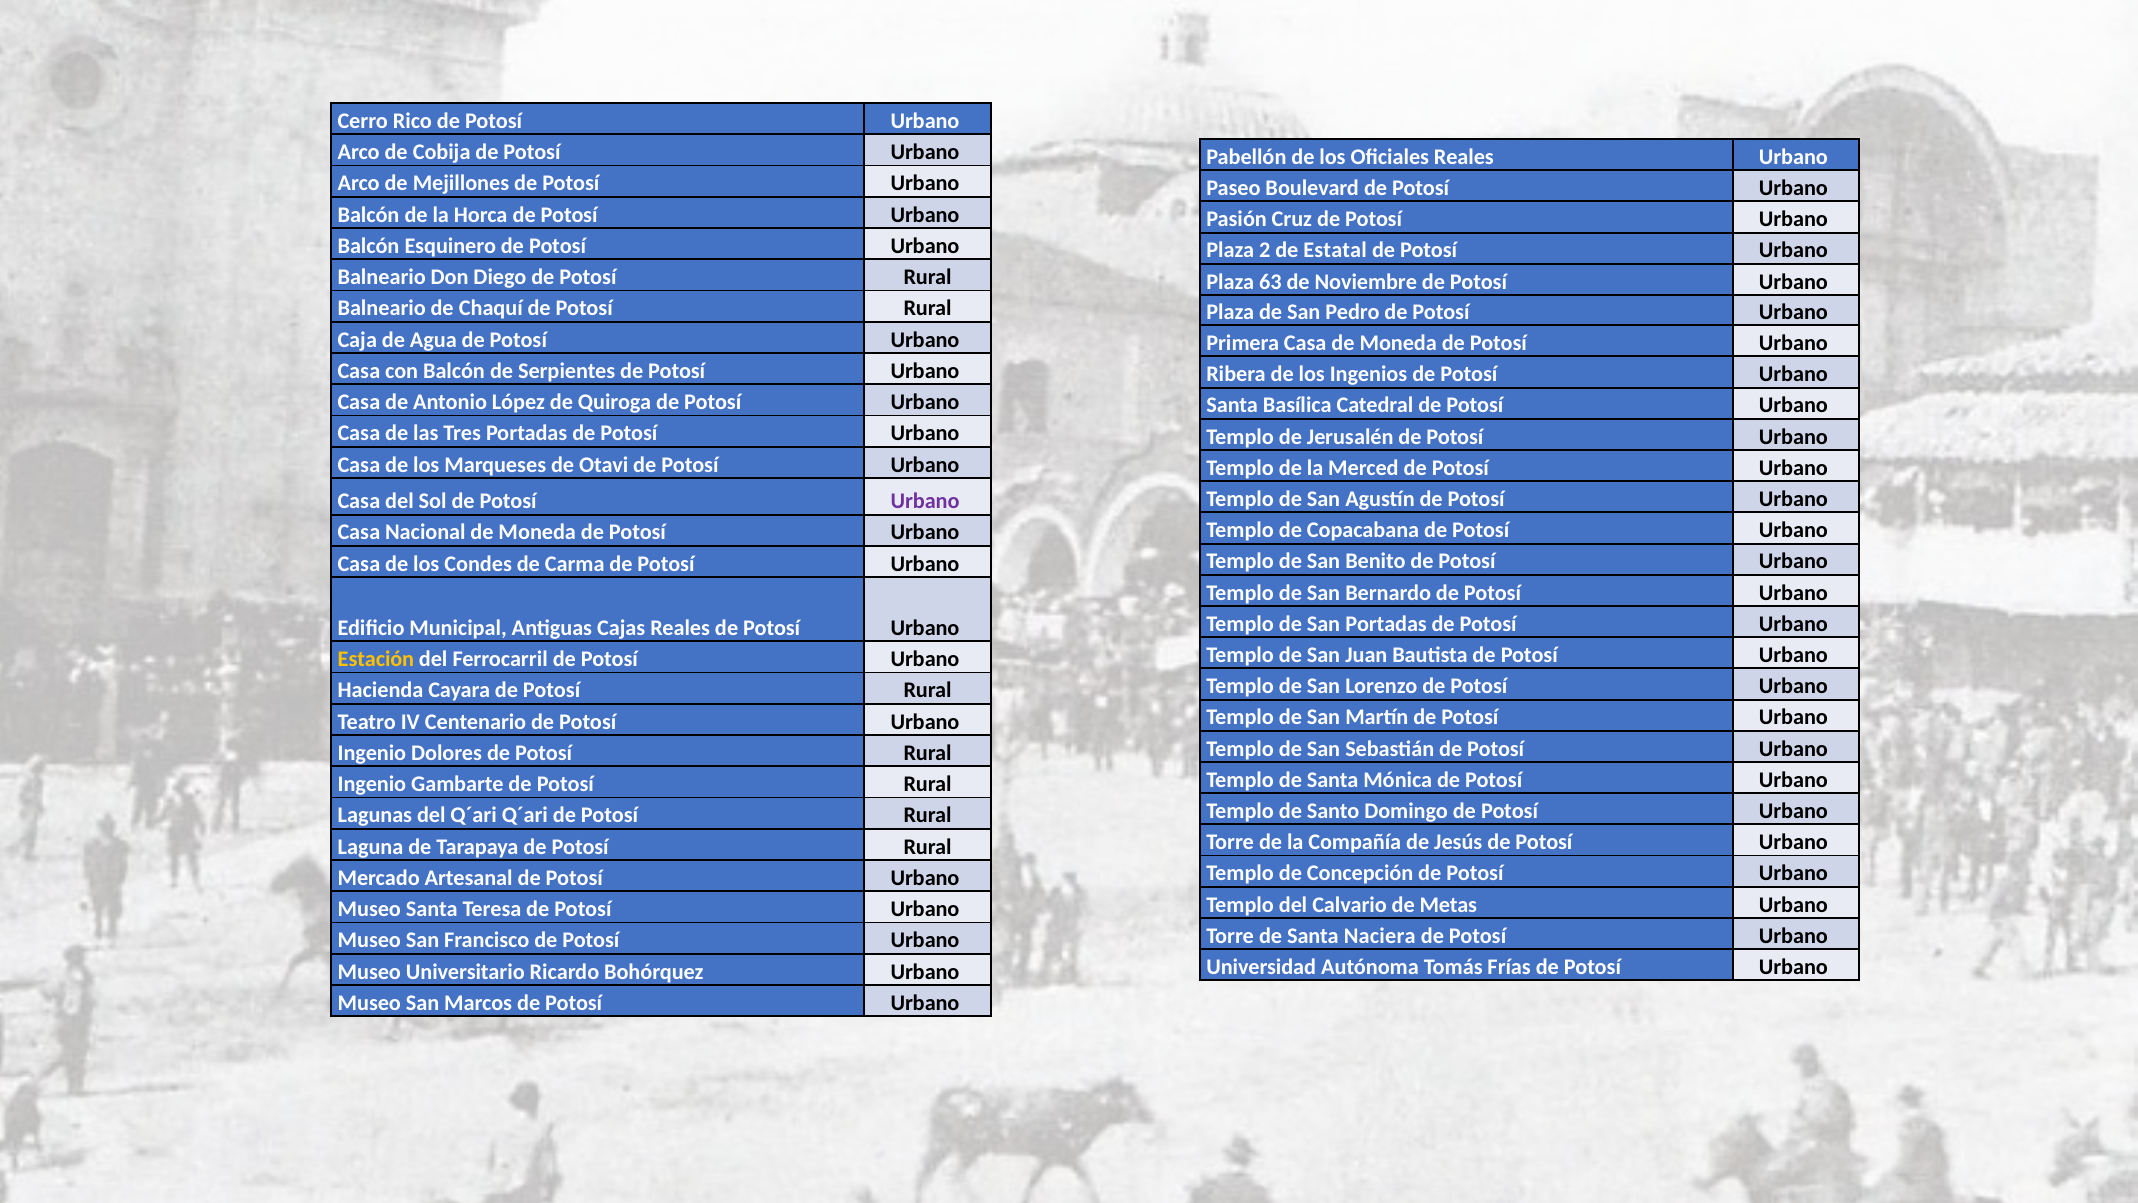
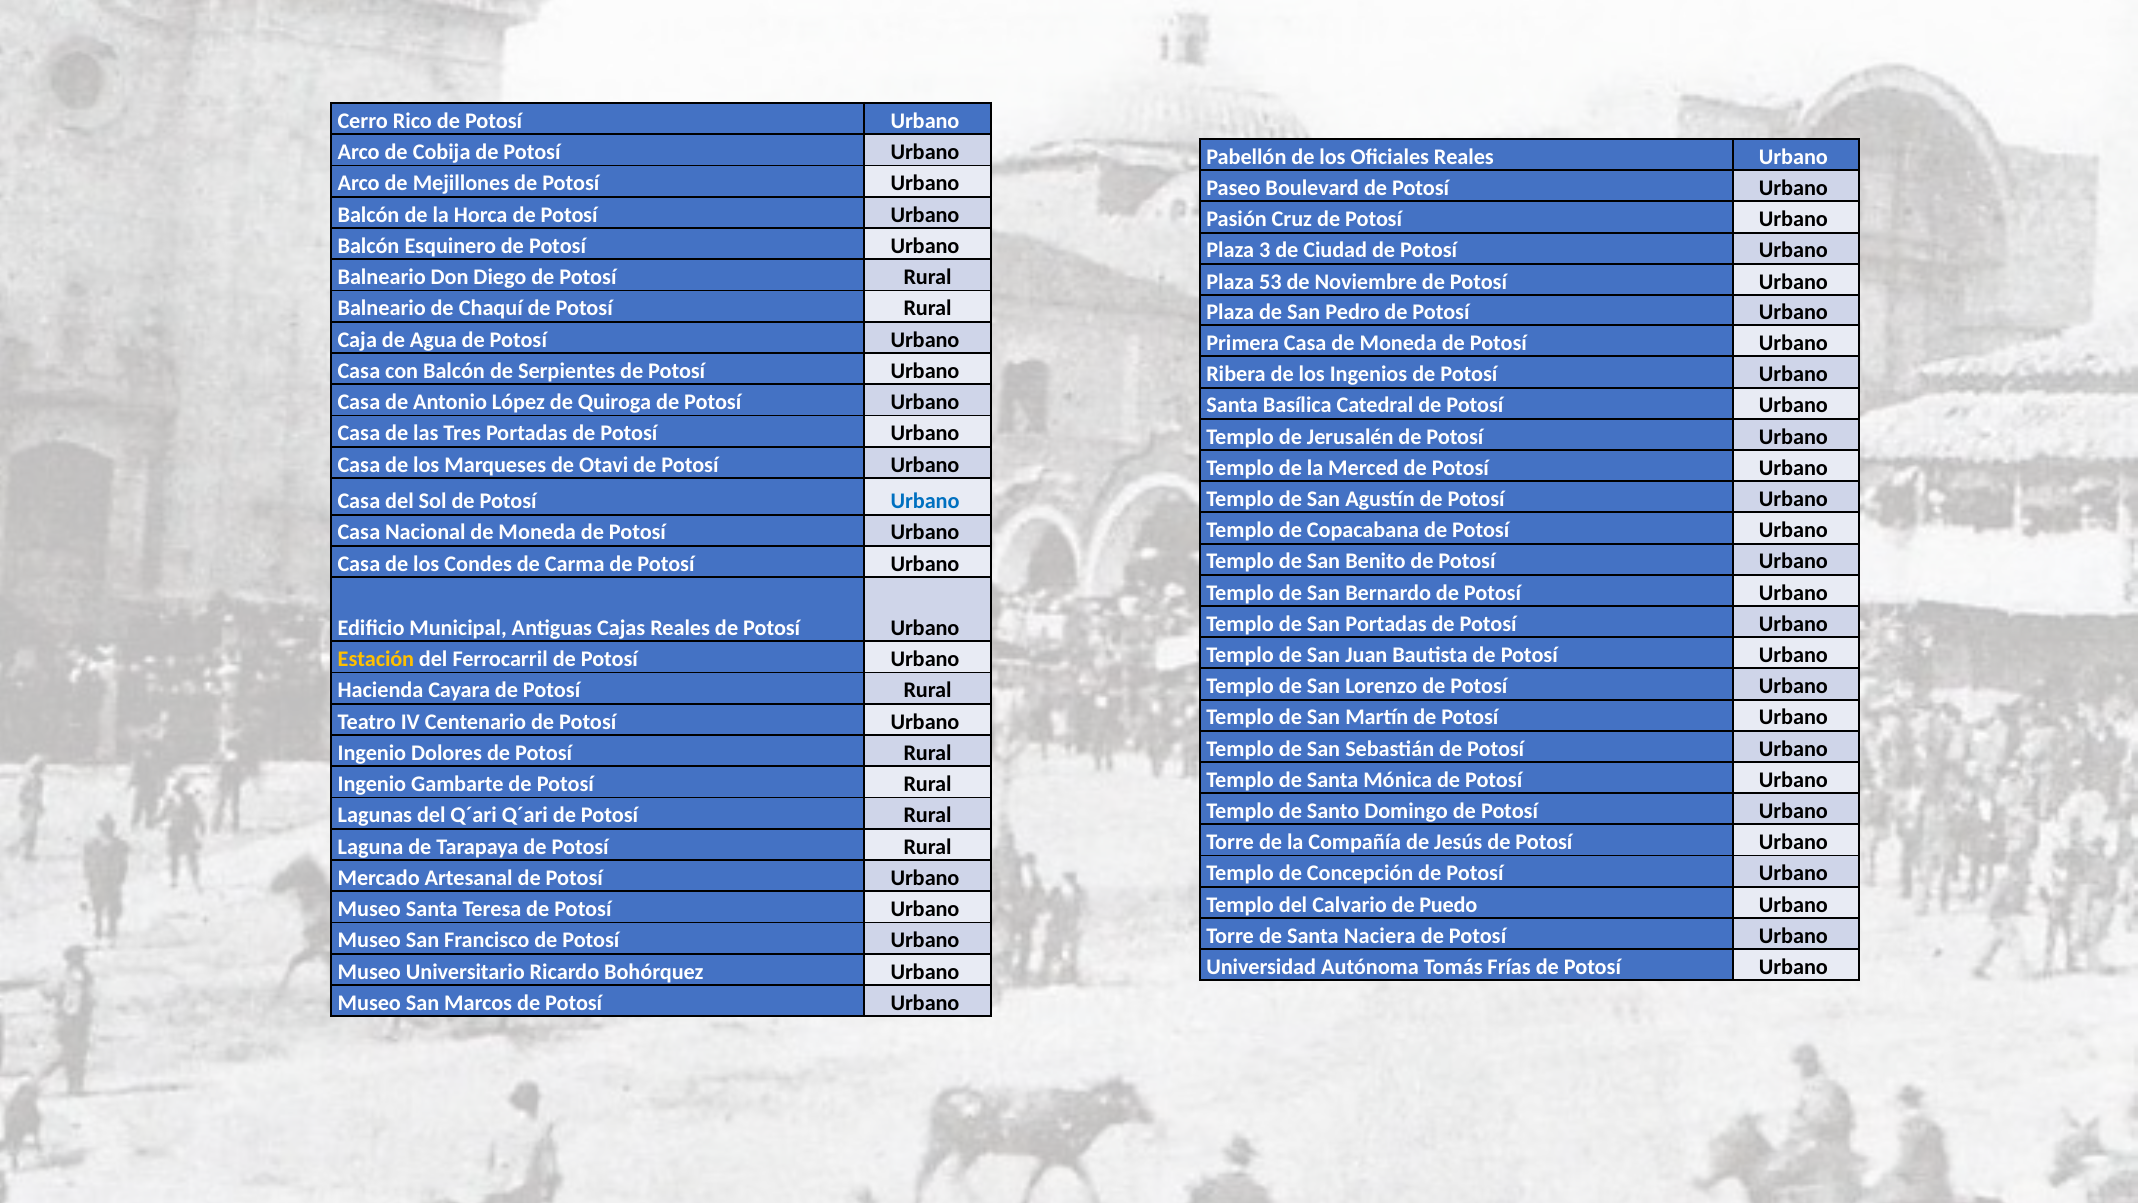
2: 2 -> 3 (1265, 250)
Estatal: Estatal -> Ciudad (1335, 250)
63: 63 -> 53 (1270, 282)
Urbano colour: purple -> blue (925, 501)
Metas: Metas -> Puedo (1448, 904)
